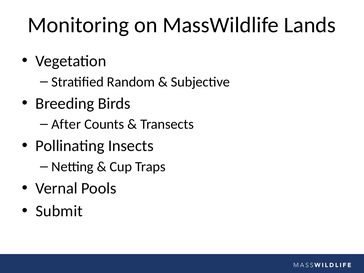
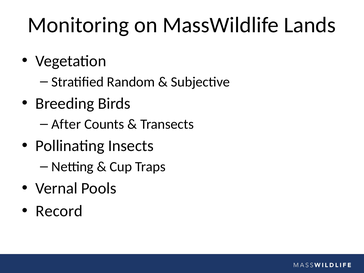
Submit: Submit -> Record (59, 211)
